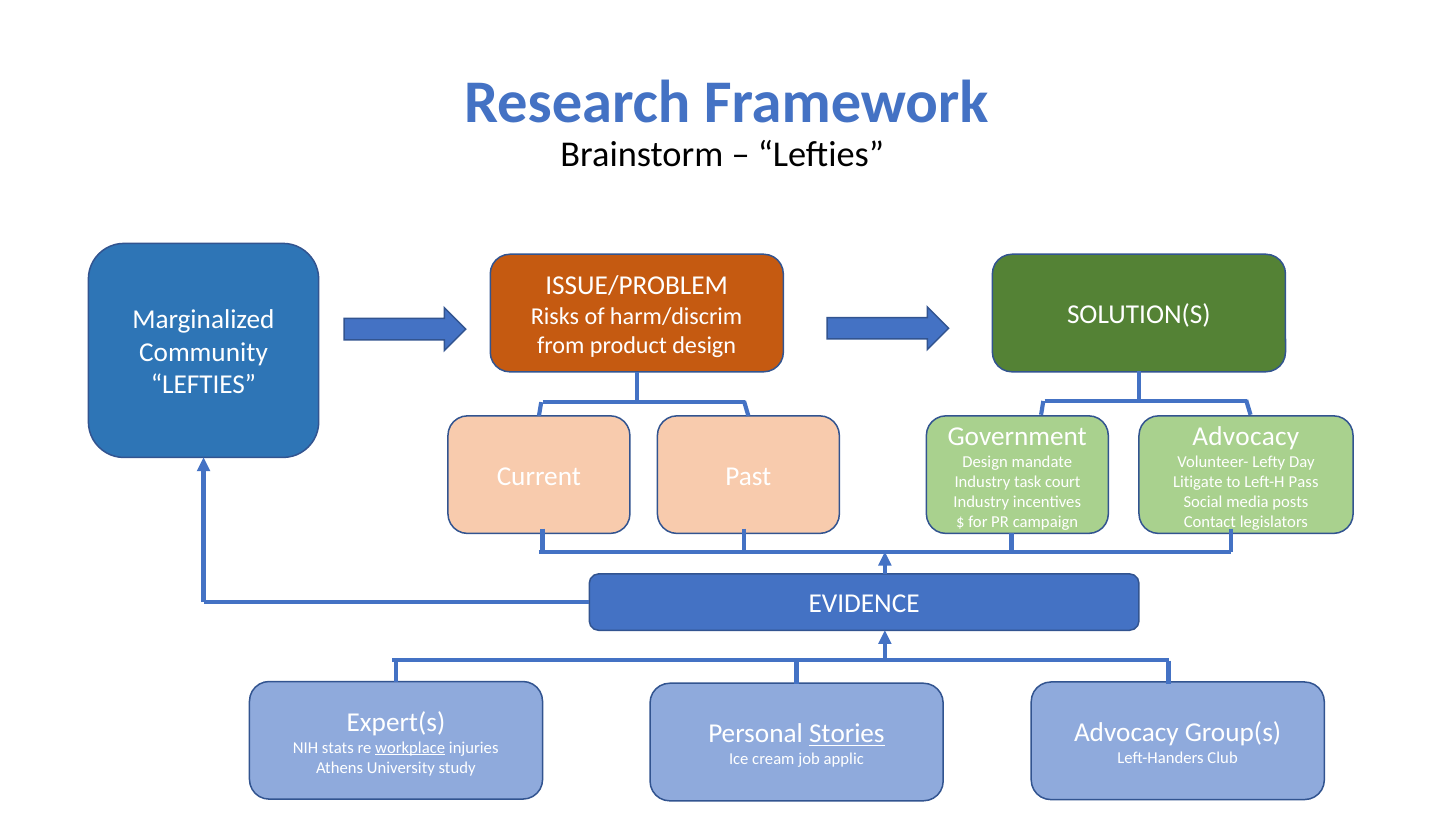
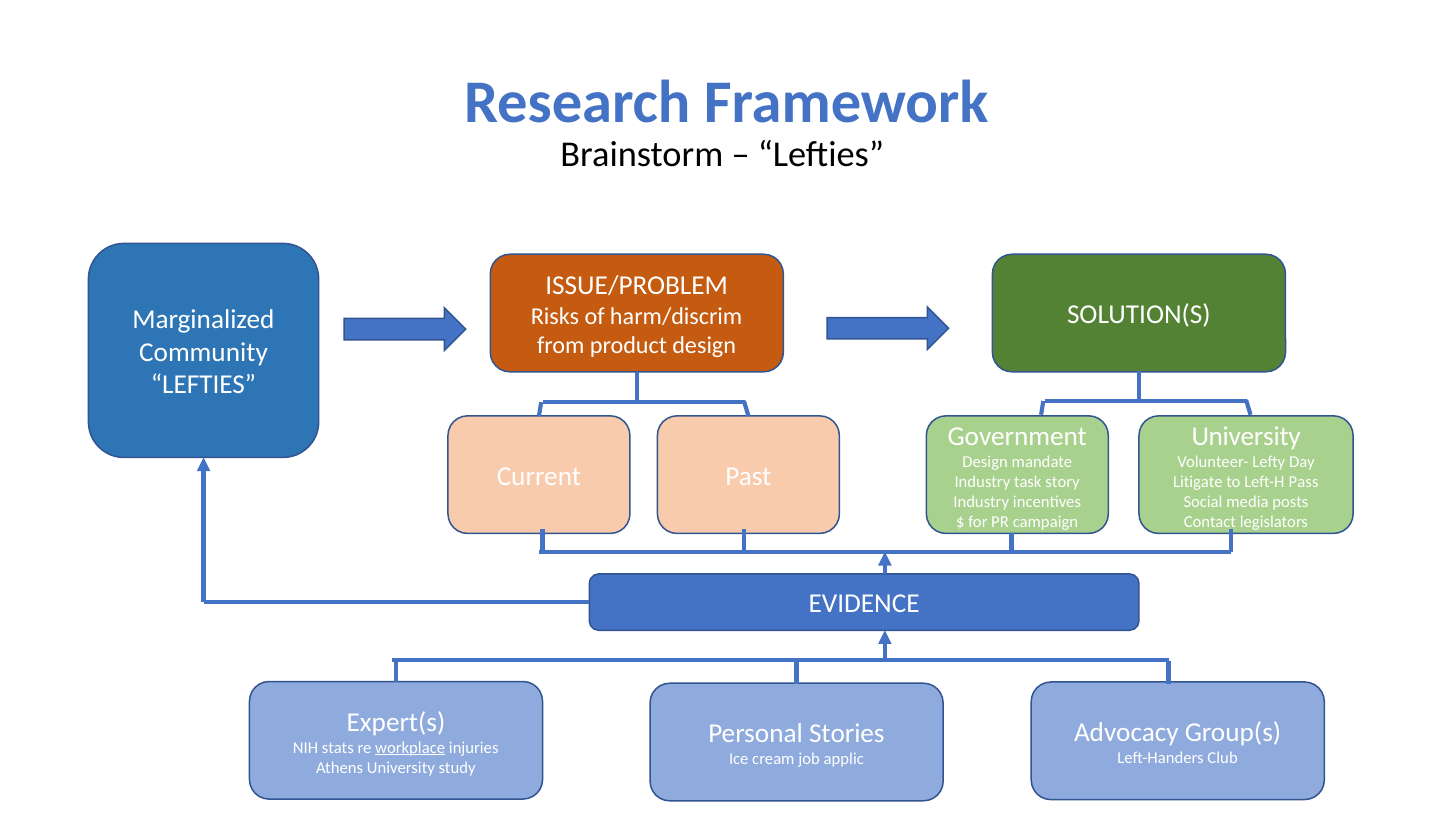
Advocacy: Advocacy -> University (1246, 437)
court: court -> story (1063, 482)
Stories underline: present -> none (847, 734)
